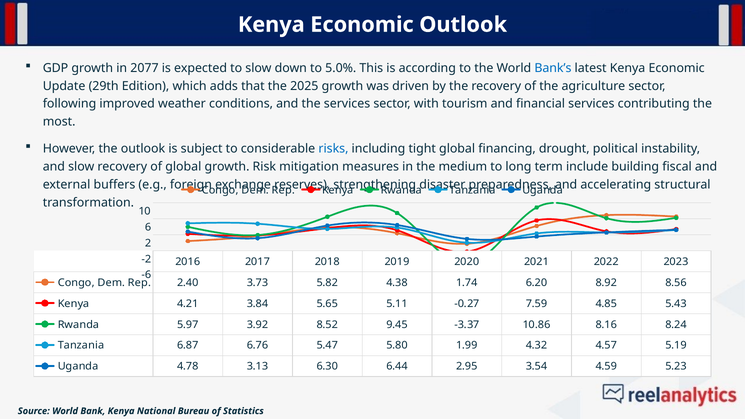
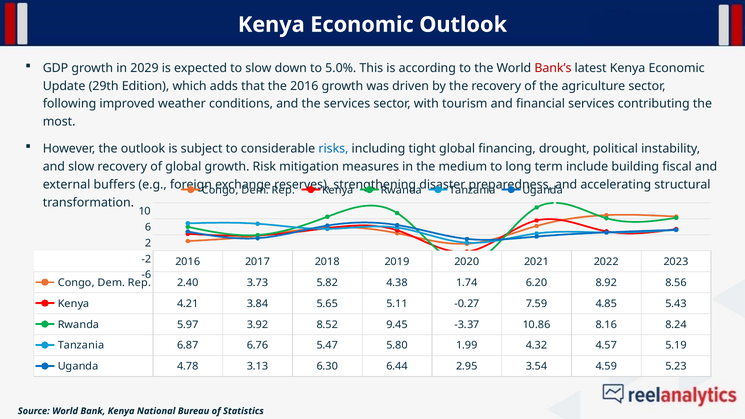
2077: 2077 -> 2029 (144, 68)
Bank’s colour: blue -> red (553, 68)
the 2025: 2025 -> 2016 (304, 86)
